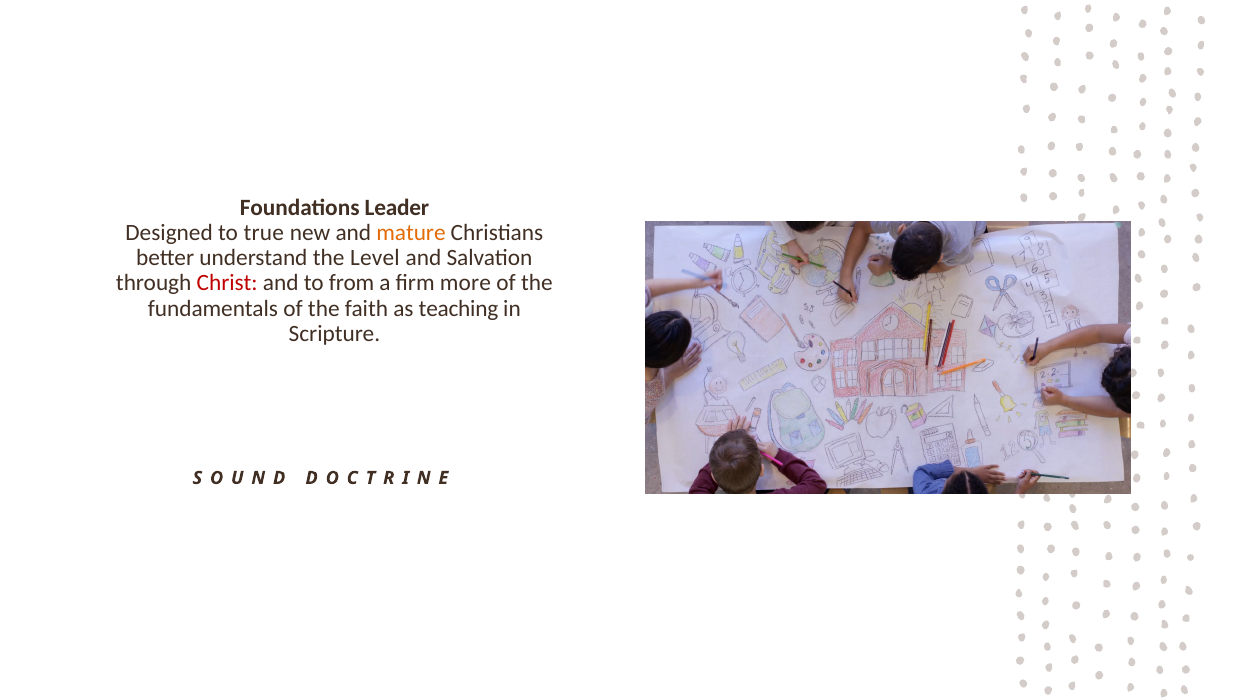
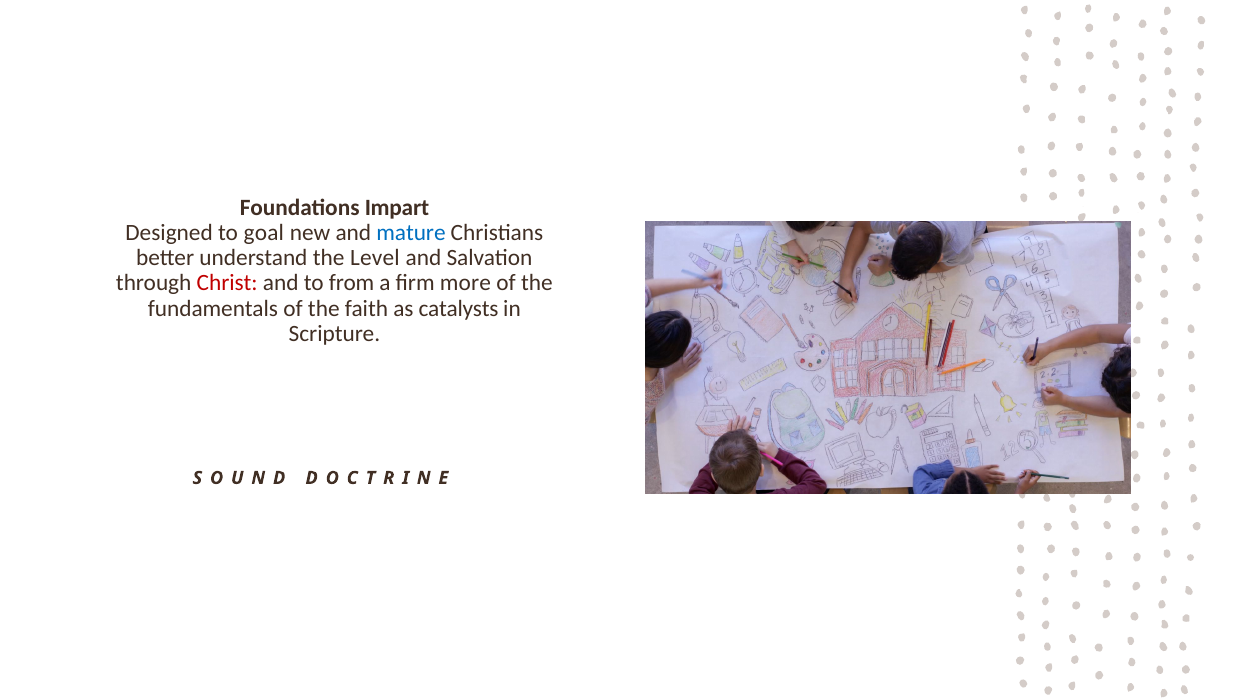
Leader: Leader -> Impart (397, 208)
true: true -> goal (264, 233)
mature colour: orange -> blue (411, 233)
teaching: teaching -> catalysts (459, 308)
